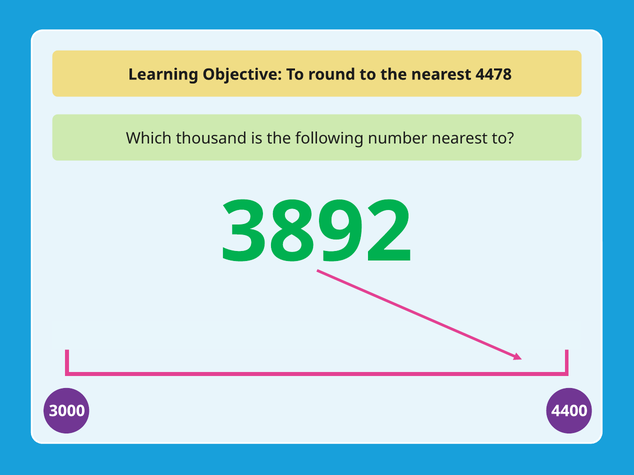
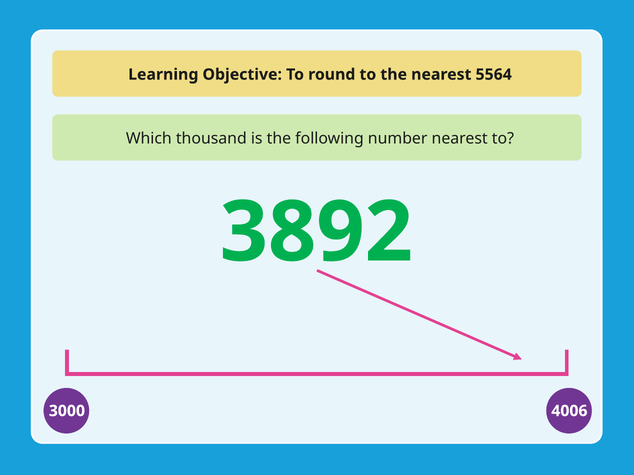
4478: 4478 -> 5564 (494, 75)
4400: 4400 -> 4006 (569, 411)
